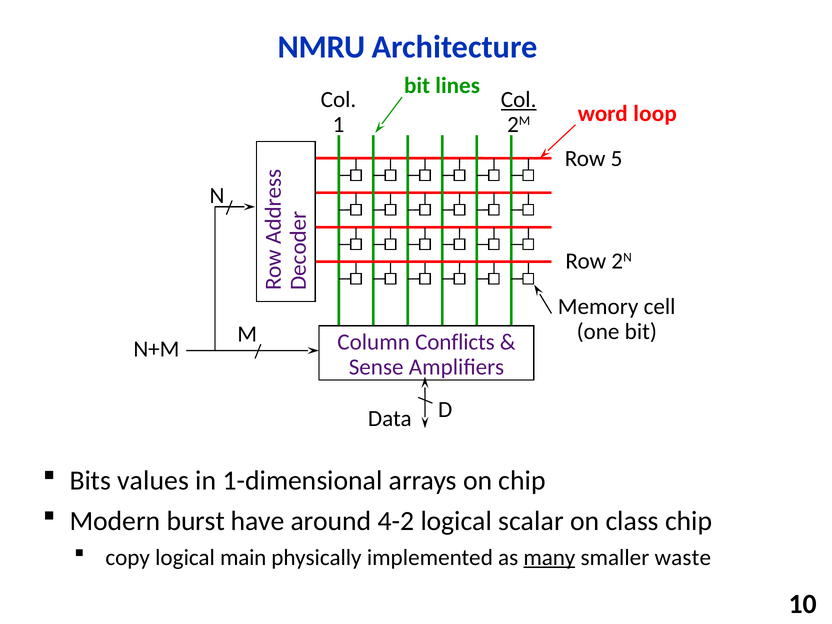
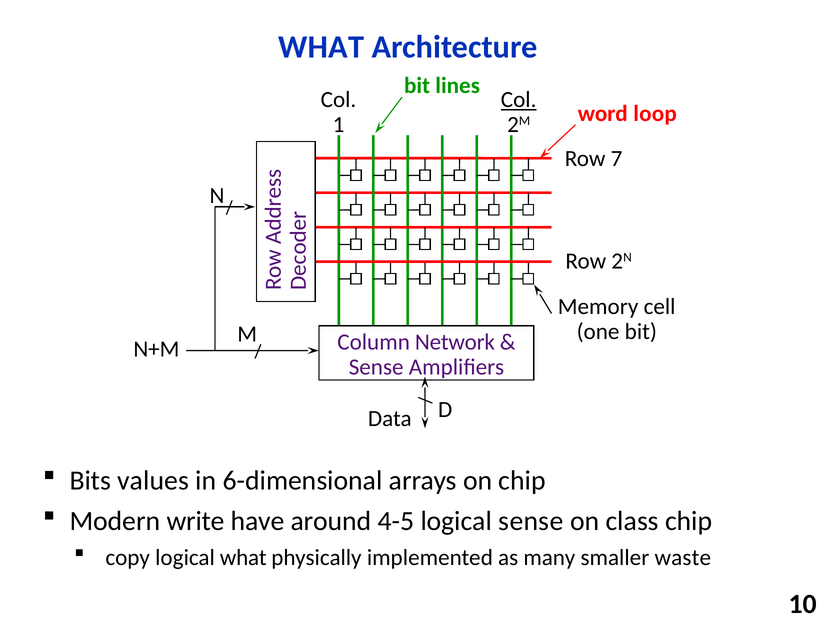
NMRU: NMRU -> WHAT (321, 47)
5: 5 -> 7 (617, 159)
Conflicts: Conflicts -> Network (455, 342)
1-dimensional: 1-dimensional -> 6-dimensional (303, 481)
burst: burst -> write (196, 521)
4-2: 4-2 -> 4-5 (396, 521)
logical scalar: scalar -> sense (531, 521)
logical main: main -> what (243, 557)
many underline: present -> none (549, 557)
